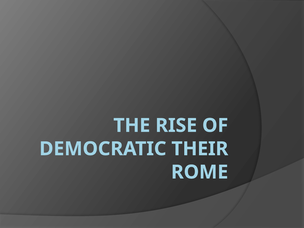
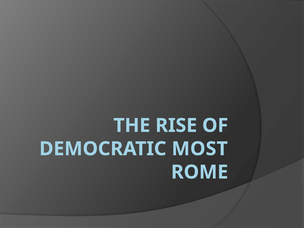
THEIR: THEIR -> MOST (200, 149)
